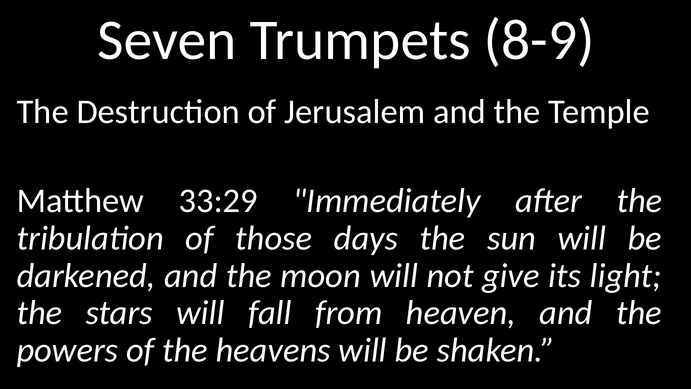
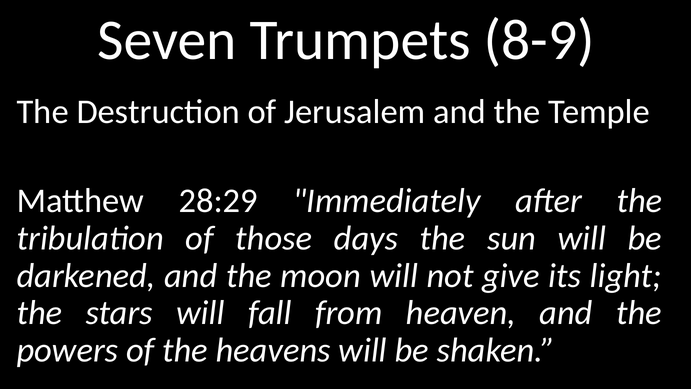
33:29: 33:29 -> 28:29 (218, 201)
